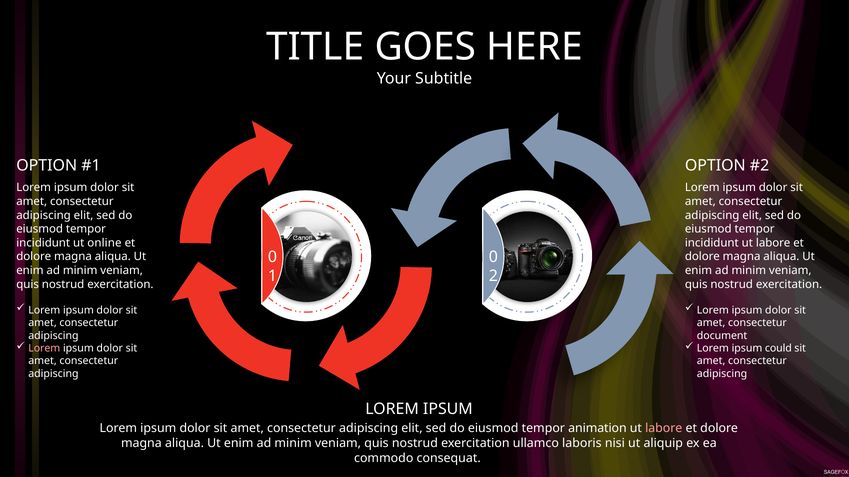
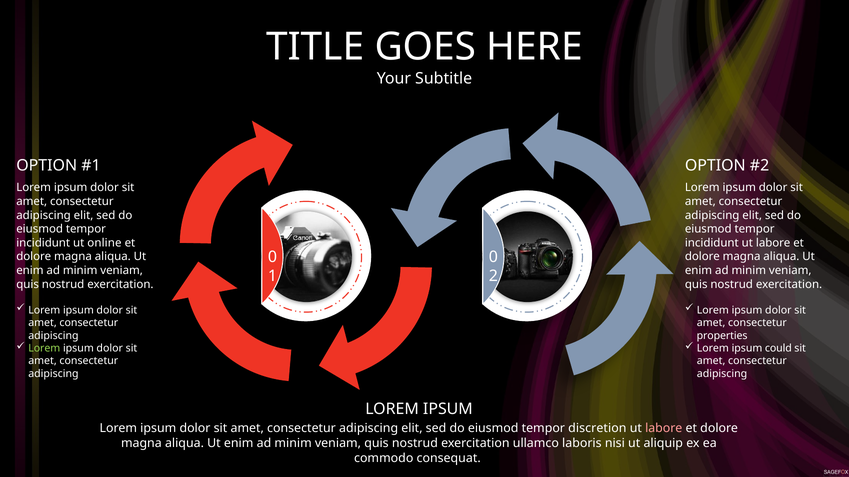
document: document -> properties (722, 336)
Lorem colour: pink -> light green (44, 349)
animation: animation -> discretion (597, 429)
